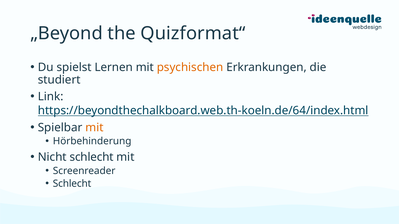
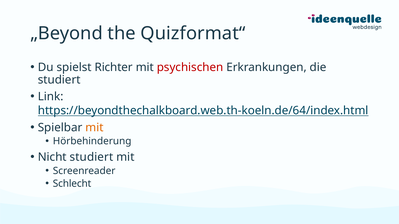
Lernen: Lernen -> Richter (114, 67)
psychischen colour: orange -> red (190, 67)
Nicht schlecht: schlecht -> studiert (91, 157)
